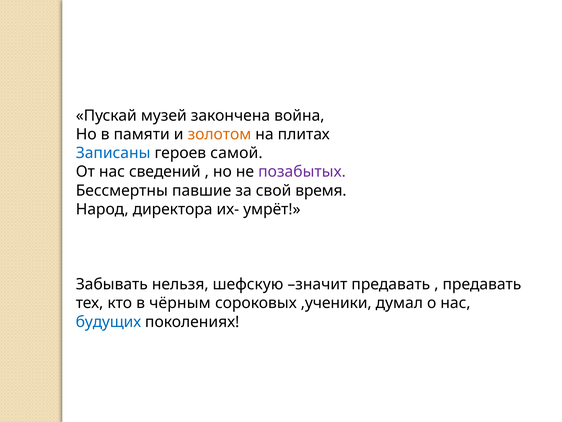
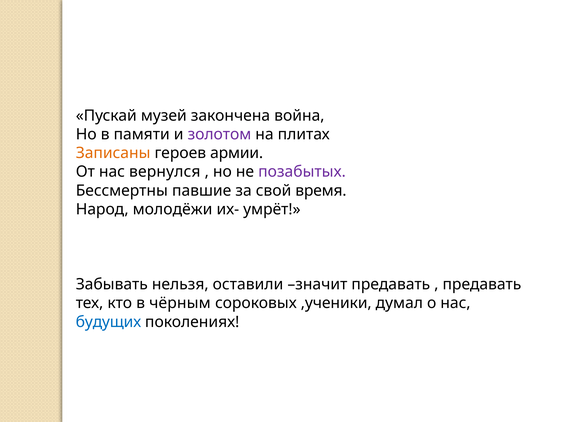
золотом colour: orange -> purple (219, 134)
Записаны colour: blue -> orange (113, 153)
самой: самой -> армии (237, 153)
сведений: сведений -> вернулся (165, 172)
директора: директора -> молодёжи (173, 209)
шефскую: шефскую -> оставили (248, 284)
